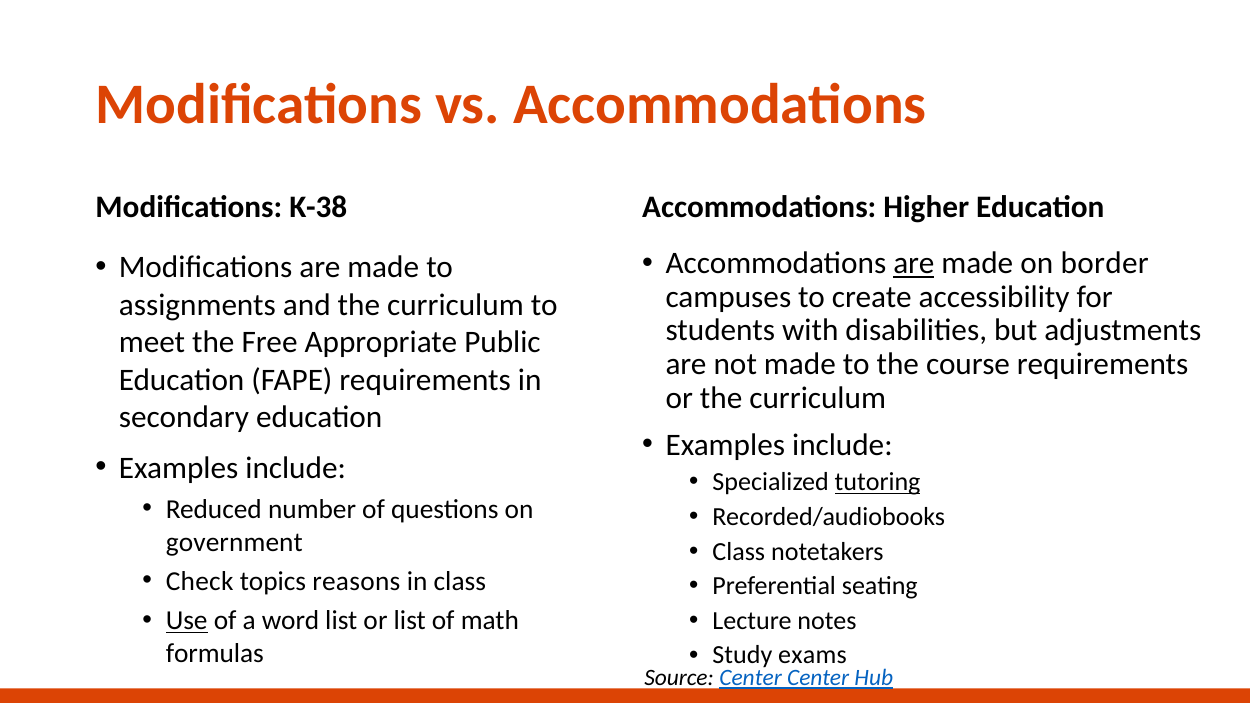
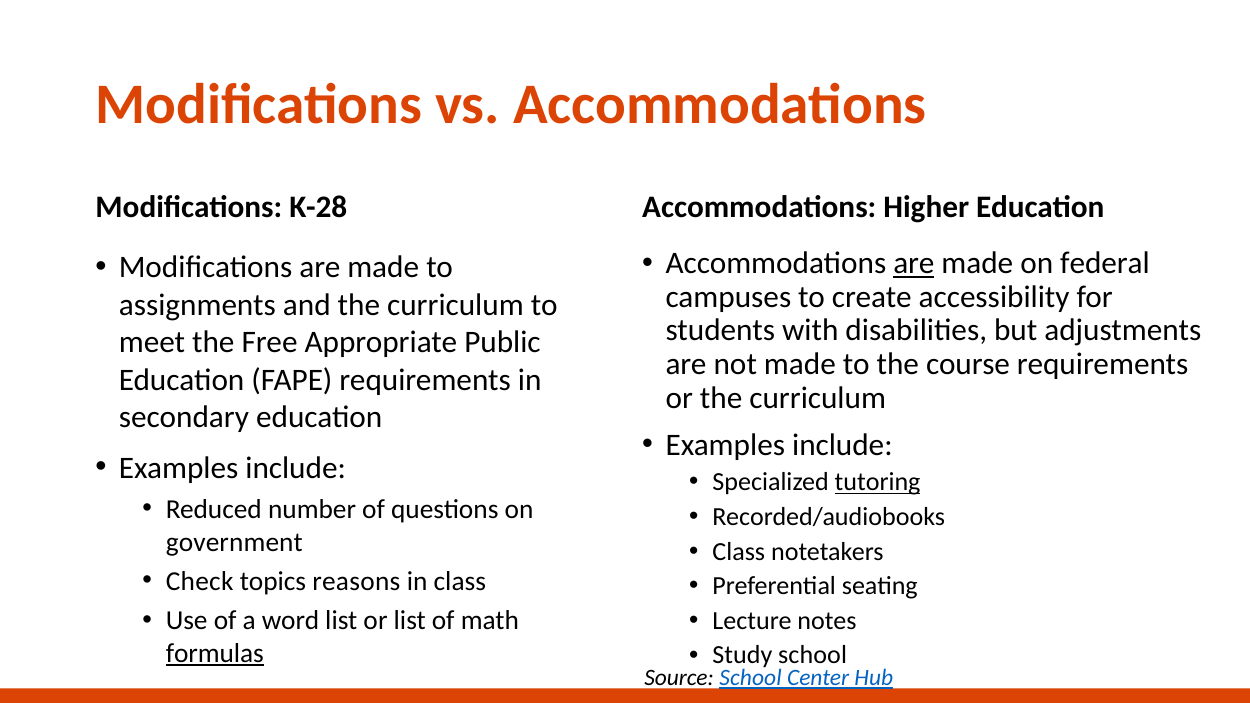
K-38: K-38 -> K-28 (318, 207)
border: border -> federal (1105, 263)
Use underline: present -> none (187, 621)
Study exams: exams -> school (813, 655)
formulas underline: none -> present (215, 654)
Source Center: Center -> School (751, 678)
